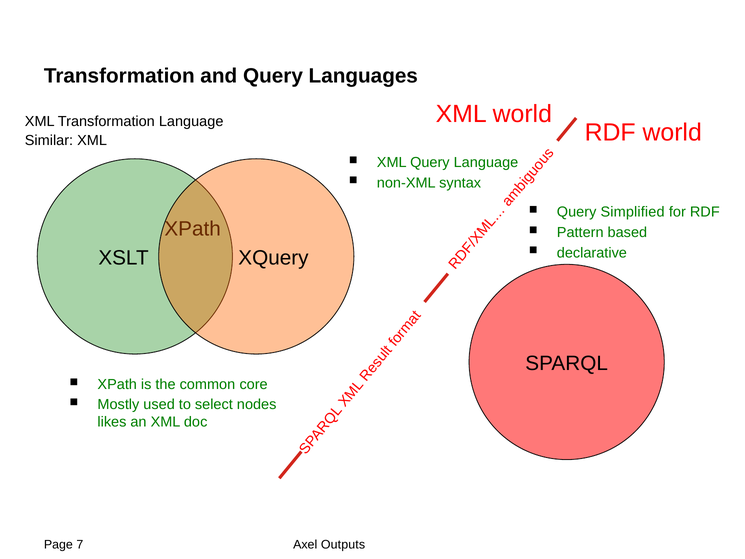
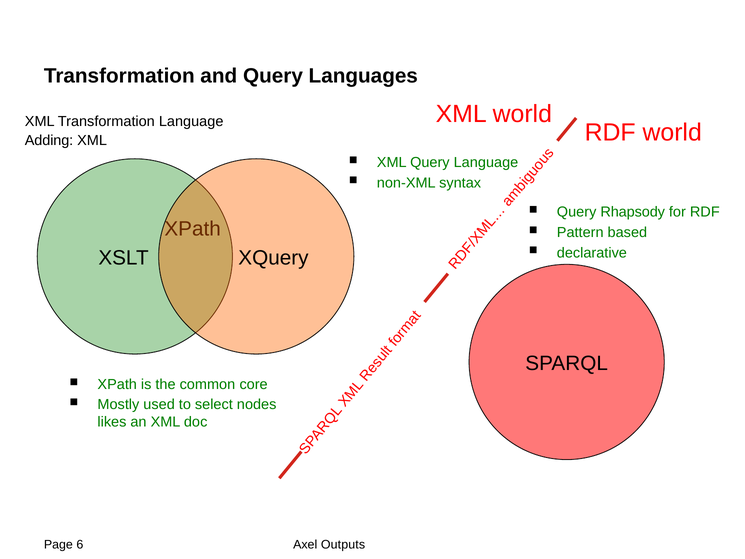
Similar: Similar -> Adding (49, 141)
Simplified: Simplified -> Rhapsody (633, 212)
7: 7 -> 6 (80, 544)
